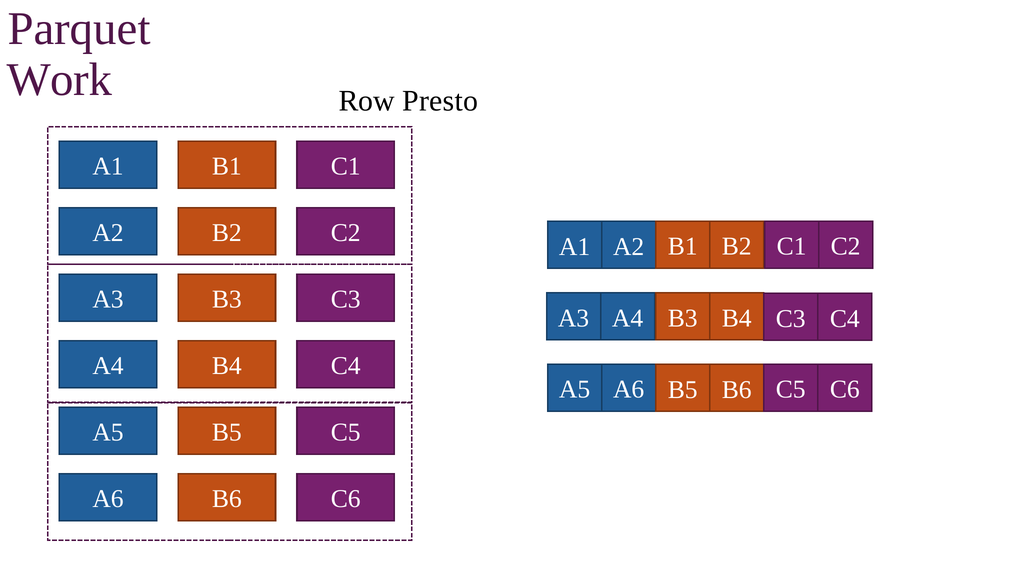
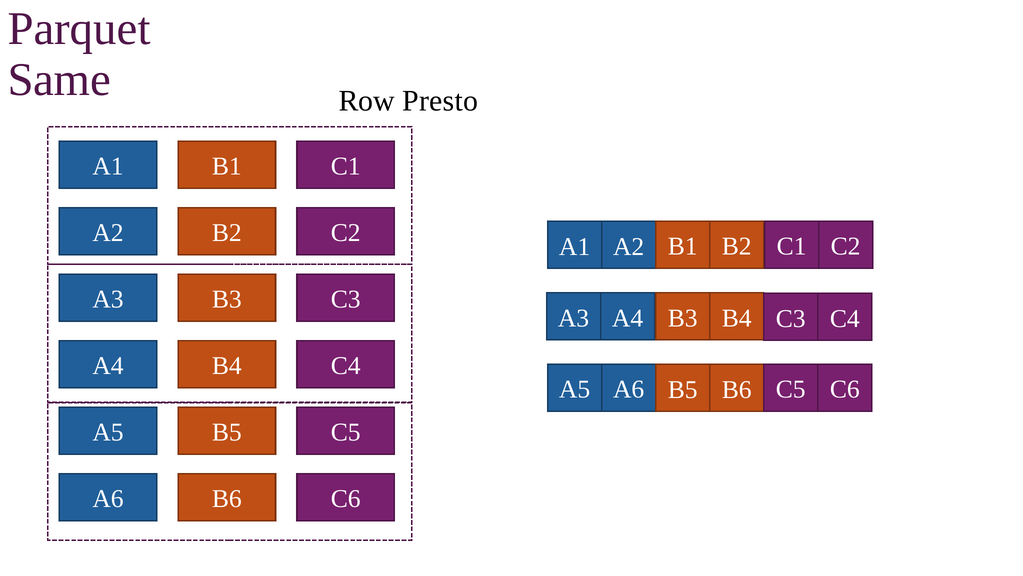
Work: Work -> Same (59, 79)
